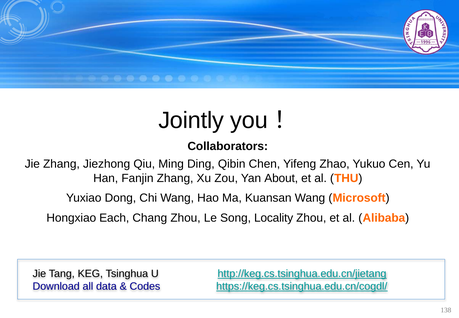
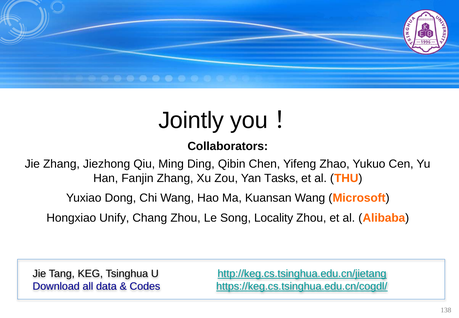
About: About -> Tasks (281, 178)
Each: Each -> Unify (114, 218)
